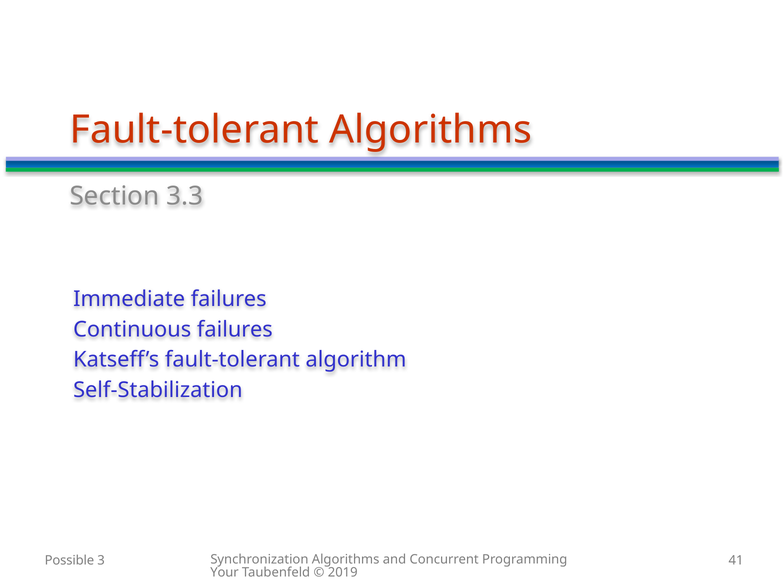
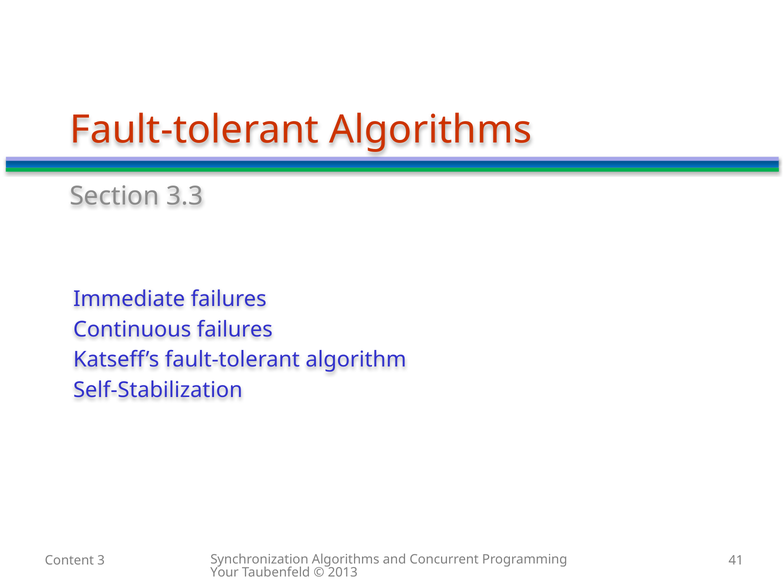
Possible: Possible -> Content (69, 560)
2019: 2019 -> 2013 (343, 572)
